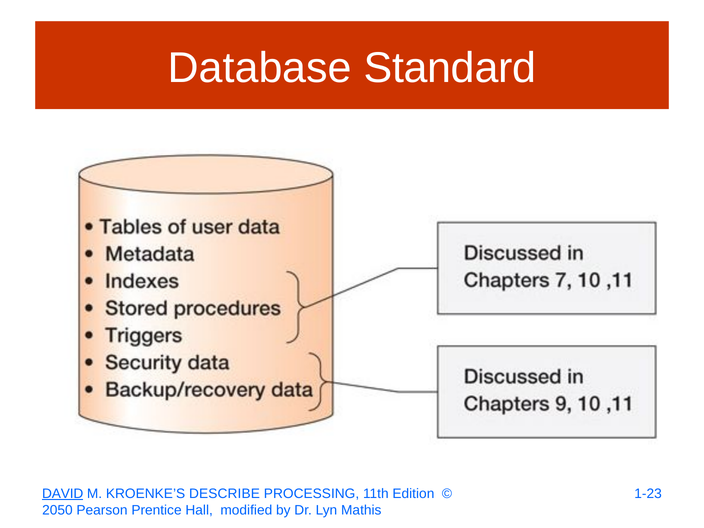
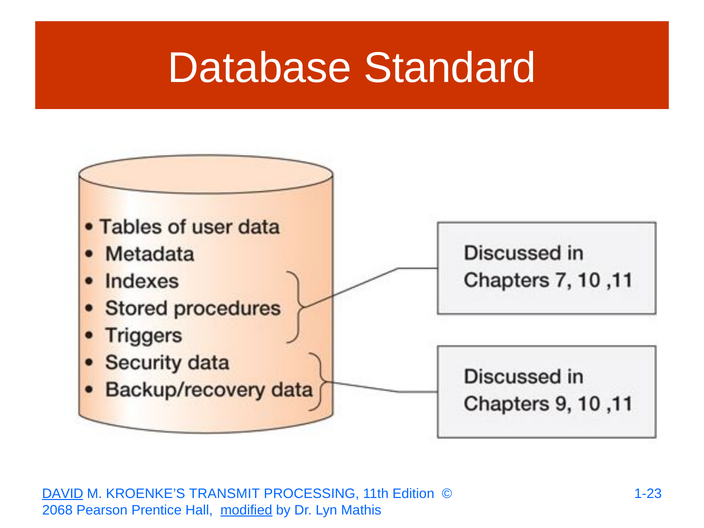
DESCRIBE: DESCRIBE -> TRANSMIT (224, 494)
2050: 2050 -> 2068 (57, 510)
modified underline: none -> present (246, 510)
